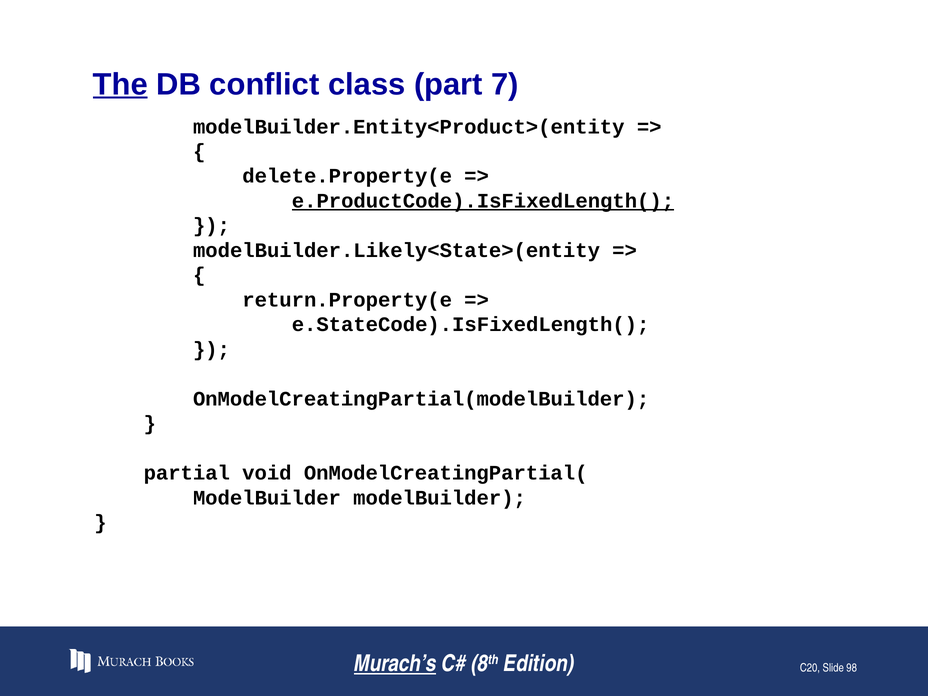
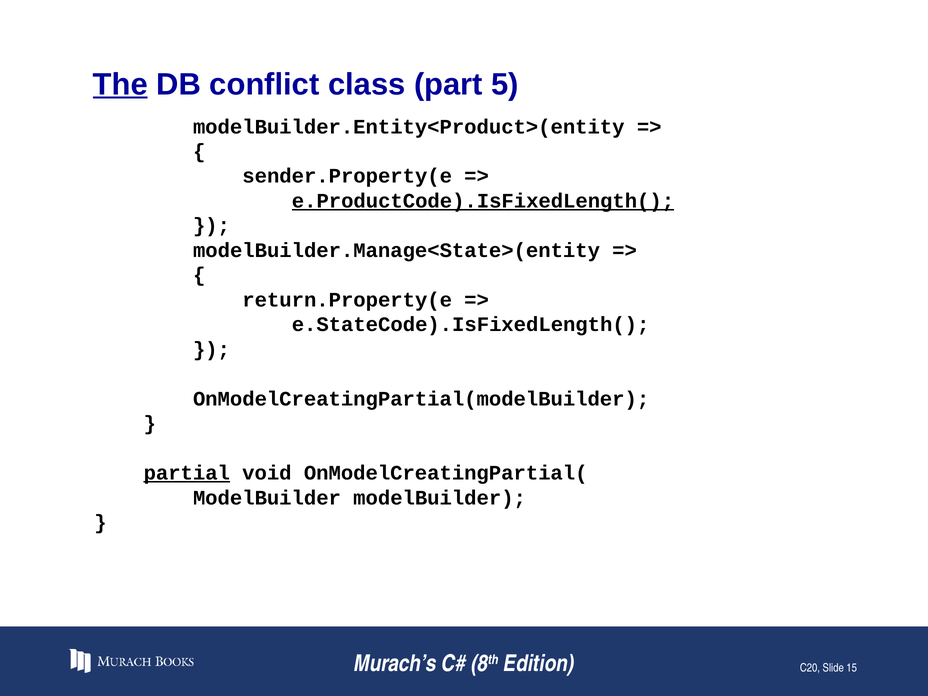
7: 7 -> 5 (505, 84)
delete.Property(e: delete.Property(e -> sender.Property(e (347, 176)
modelBuilder.Likely<State>(entity: modelBuilder.Likely<State>(entity -> modelBuilder.Manage<State>(entity (397, 250)
partial underline: none -> present (187, 473)
Murach’s underline: present -> none (395, 664)
98: 98 -> 15 (852, 668)
